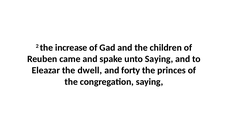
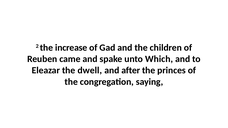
unto Saying: Saying -> Which (159, 59)
forty: forty -> after (131, 70)
